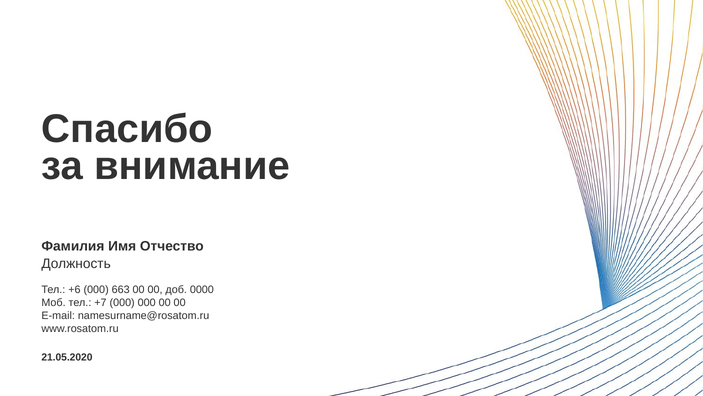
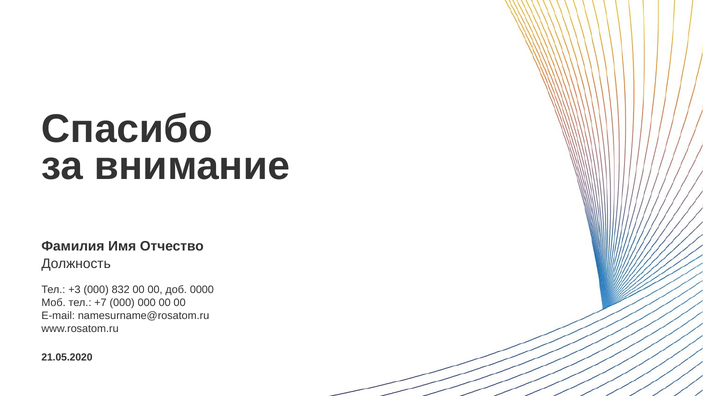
+6: +6 -> +3 (74, 290)
663: 663 -> 832 (121, 290)
